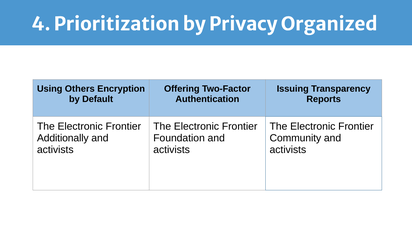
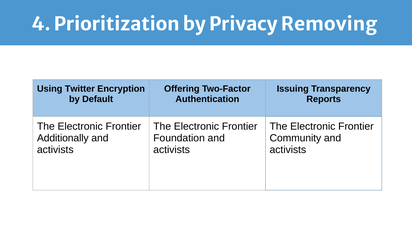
Organized: Organized -> Removing (329, 24)
Others: Others -> Twitter (80, 89)
